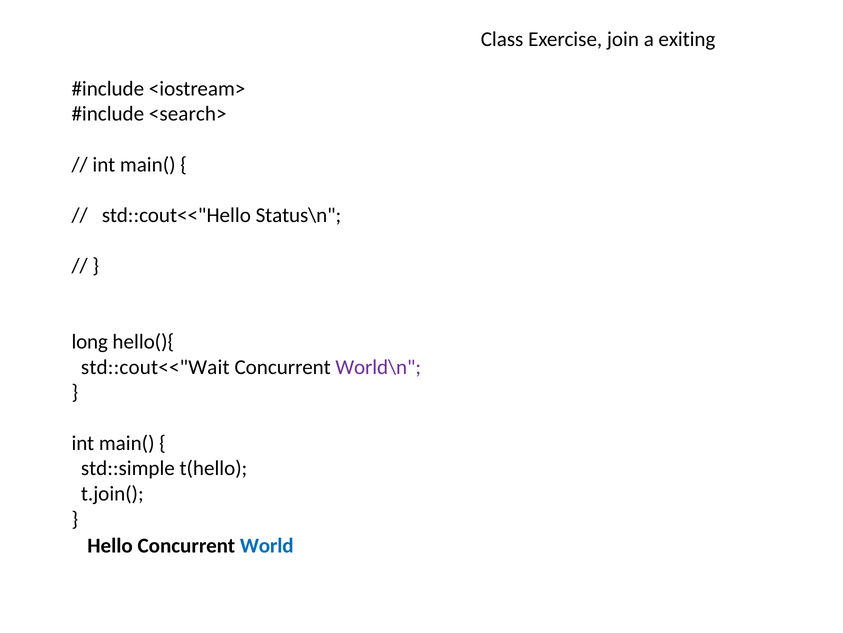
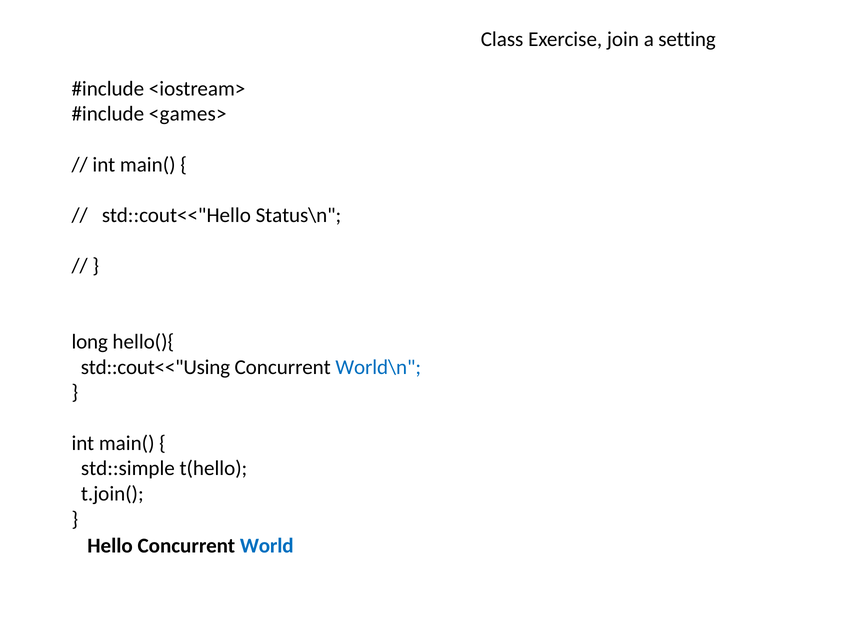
exiting: exiting -> setting (687, 39)
<search>: <search> -> <games> (188, 114)
std::cout<<"Wait: std::cout<<"Wait -> std::cout<<"Using (155, 367)
World\n colour: purple -> blue (378, 367)
